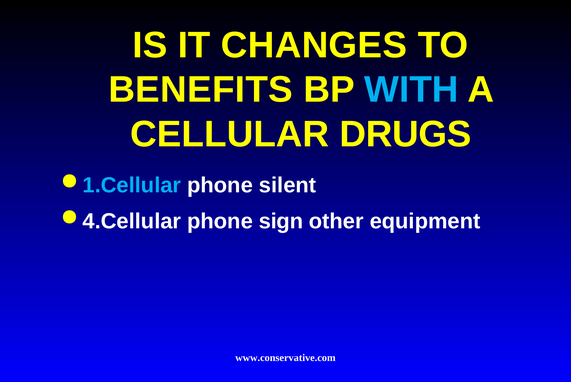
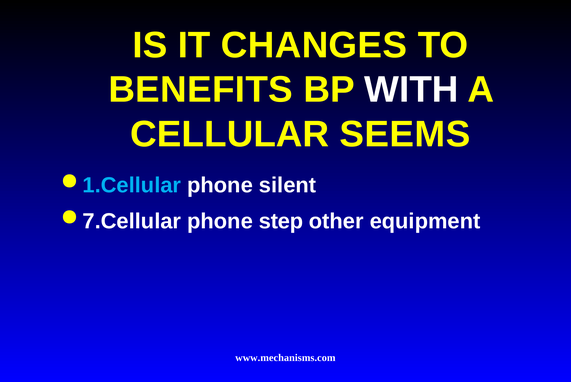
WITH colour: light blue -> white (411, 90)
DRUGS: DRUGS -> SEEMS (405, 134)
4.Cellular: 4.Cellular -> 7.Cellular (132, 221)
sign: sign -> step (281, 221)
www.conservative.com: www.conservative.com -> www.mechanisms.com (285, 358)
